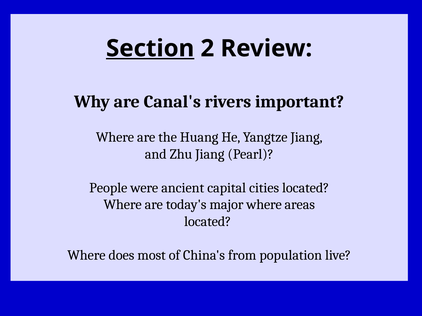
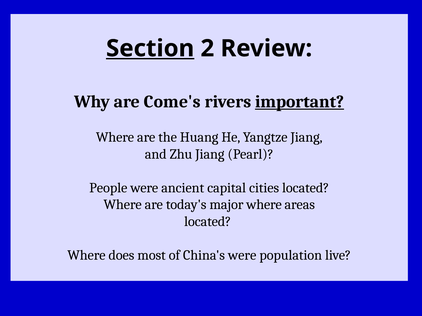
Canal's: Canal's -> Come's (172, 102)
important underline: none -> present (300, 102)
China's from: from -> were (242, 256)
